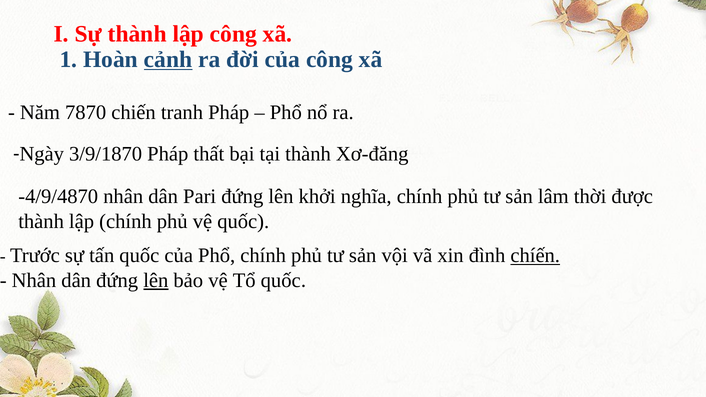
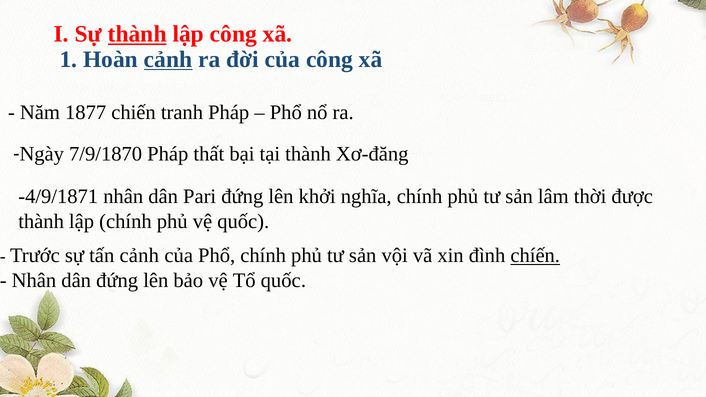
thành underline: none -> present (137, 34)
7870: 7870 -> 1877 (86, 113)
3/9/1870: 3/9/1870 -> 7/9/1870 (106, 154)
-4/9/4870: -4/9/4870 -> -4/9/1871 (58, 197)
tấn quốc: quốc -> cảnh (139, 256)
lên underline: present -> none (156, 280)
